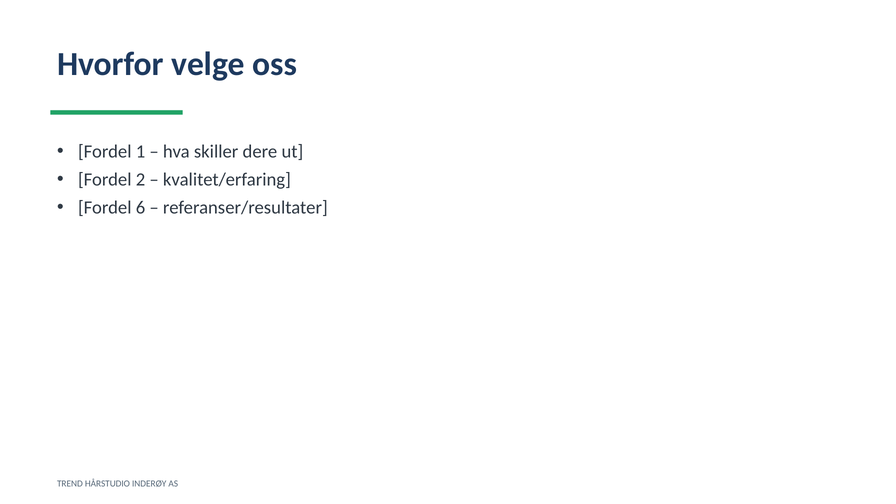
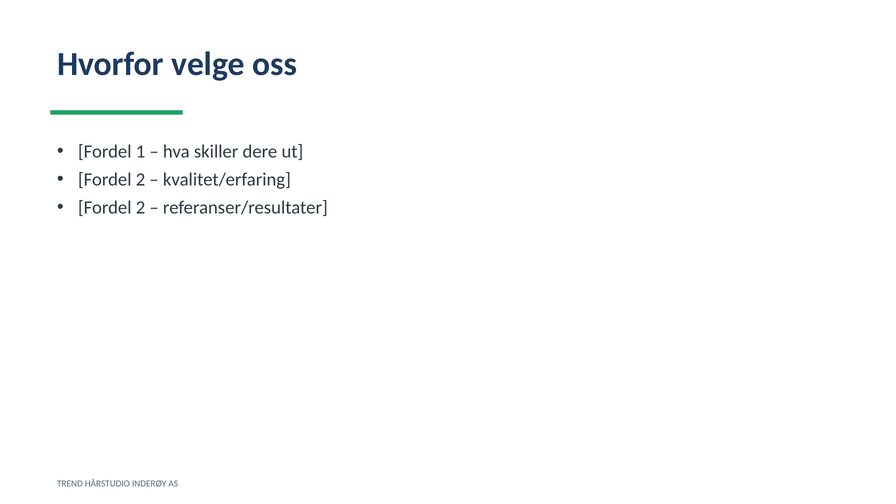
6: 6 -> 2 (141, 208)
